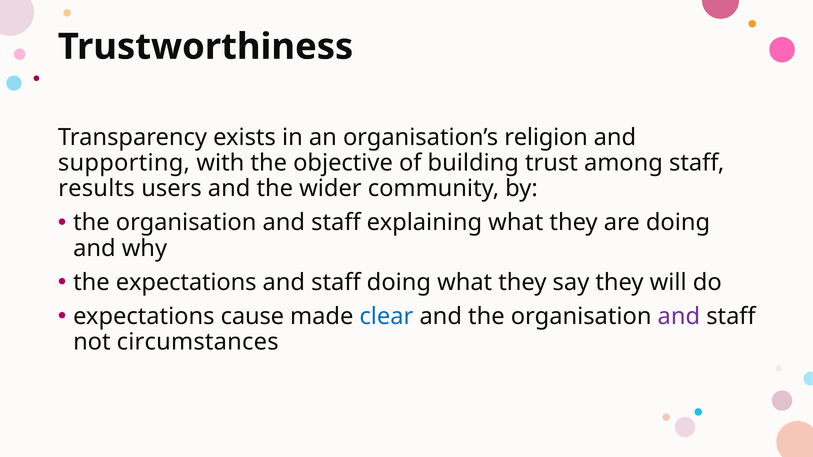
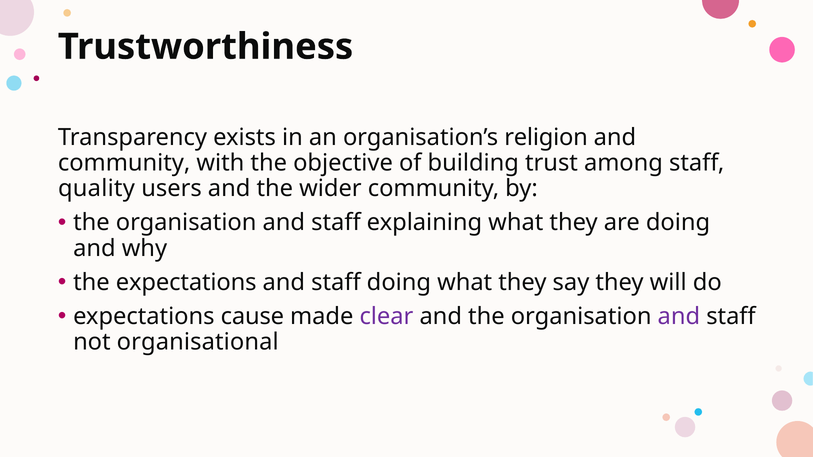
supporting: supporting -> community (124, 163)
results: results -> quality (96, 189)
clear colour: blue -> purple (386, 317)
circumstances: circumstances -> organisational (198, 342)
